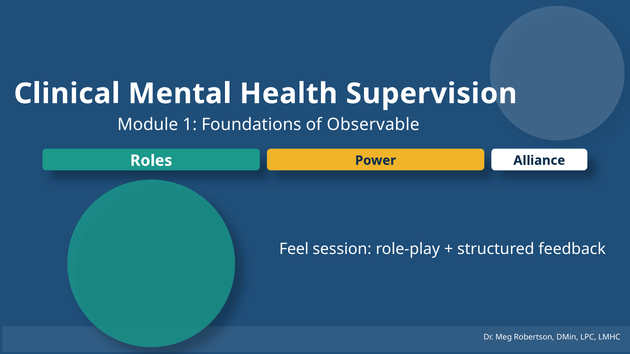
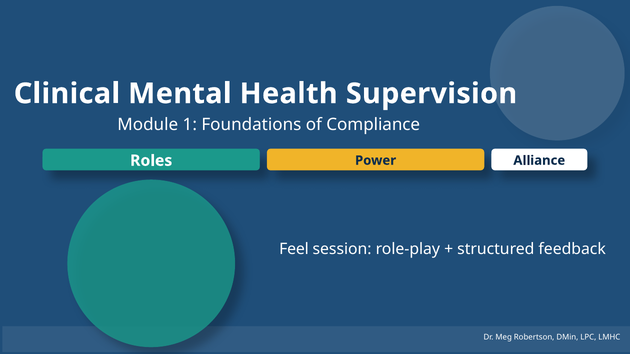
Observable: Observable -> Compliance (373, 125)
